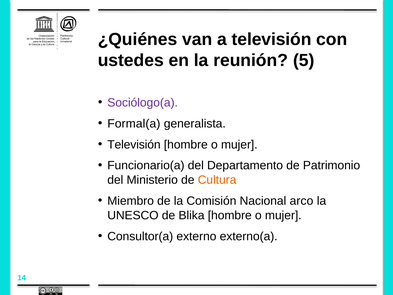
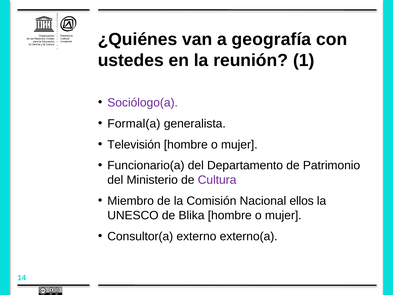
a televisión: televisión -> geografía (271, 39)
5: 5 -> 1 (304, 60)
Cultura colour: orange -> purple (217, 180)
arco: arco -> ellos (302, 201)
